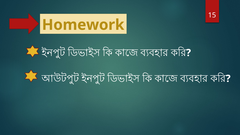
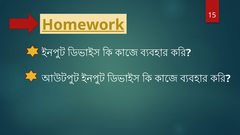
Homework underline: none -> present (83, 25)
